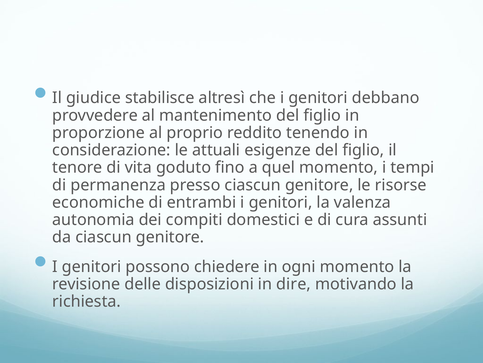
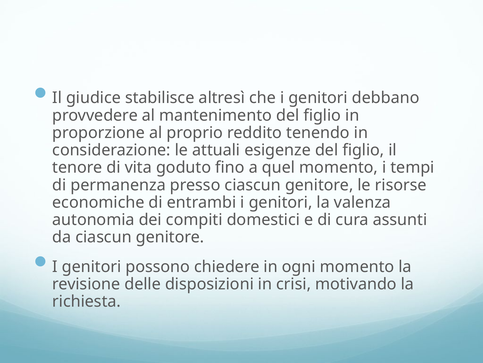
dire: dire -> crisi (294, 284)
